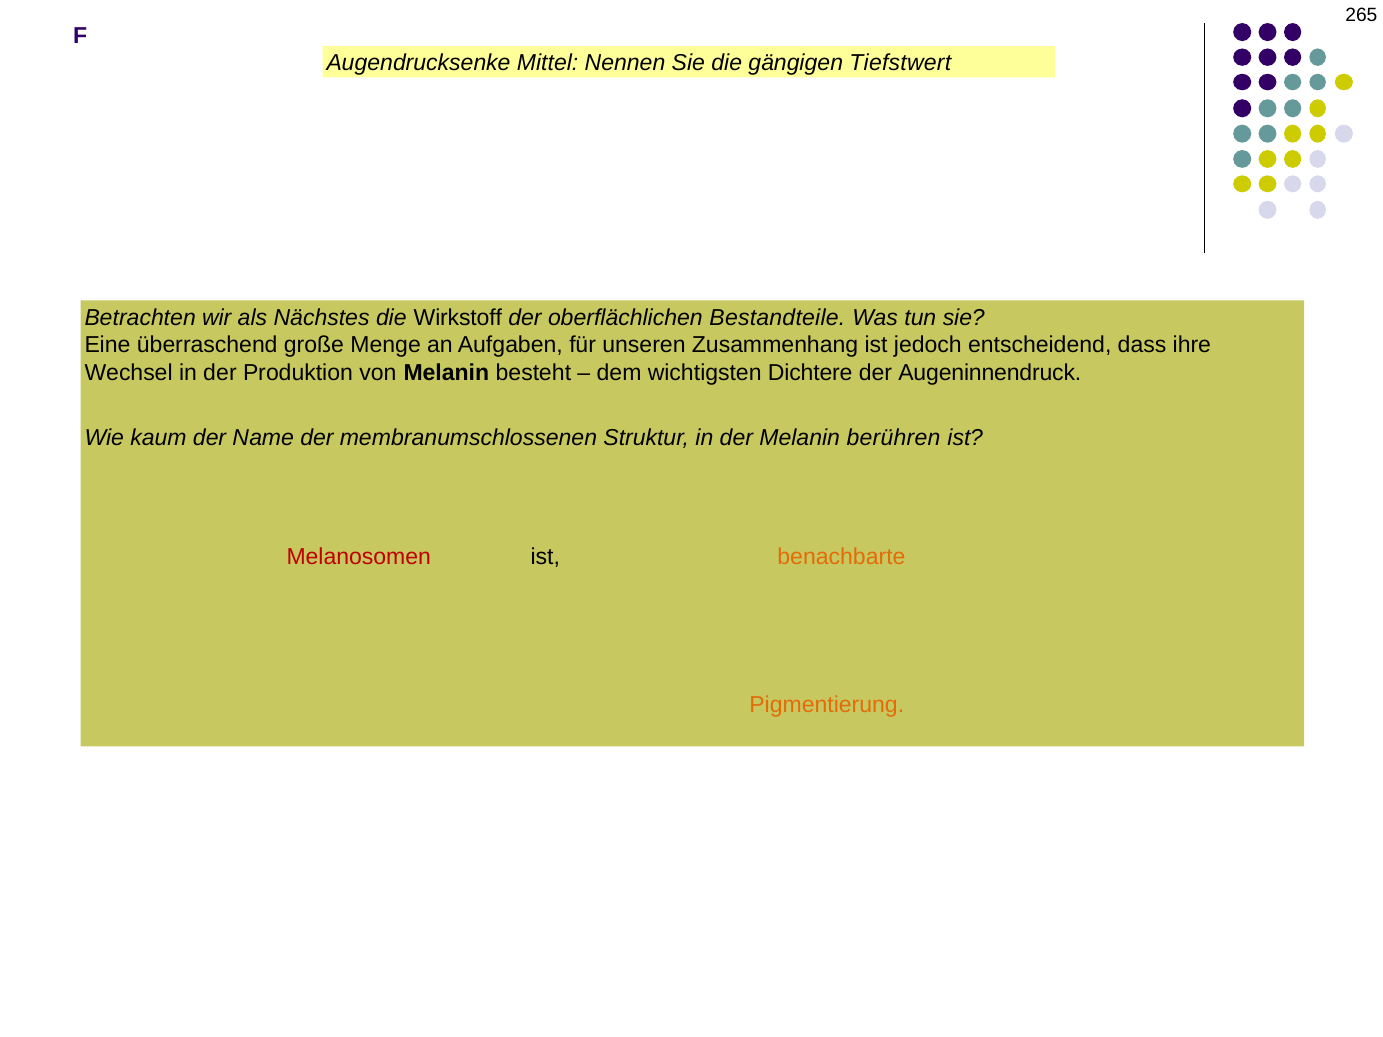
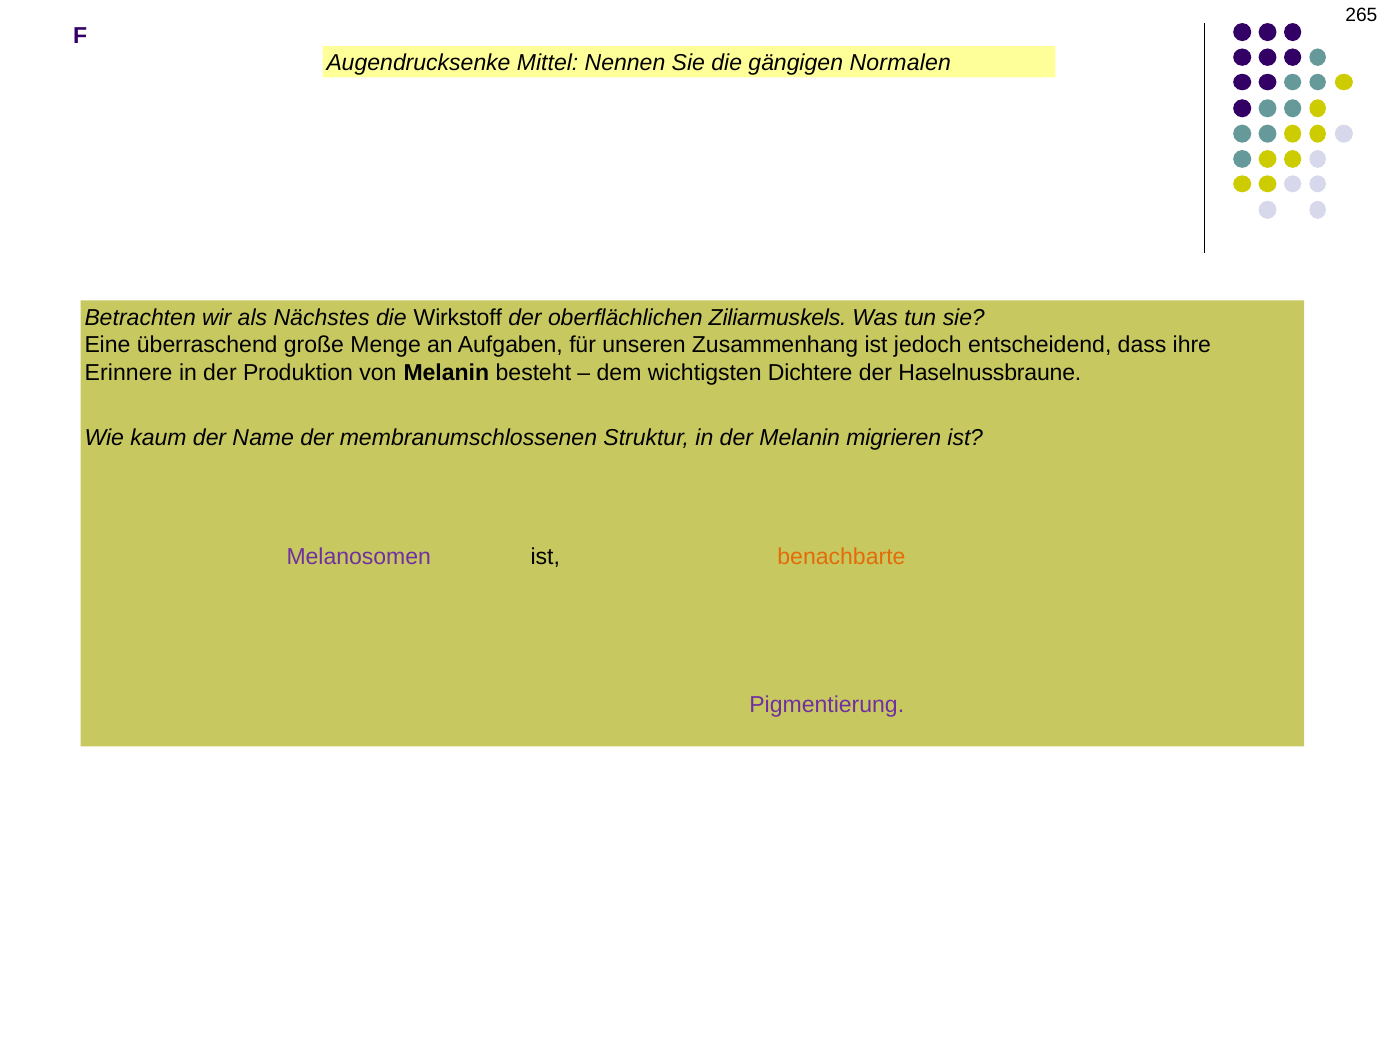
Tiefstwert: Tiefstwert -> Normalen (900, 63)
Bestandteile: Bestandteile -> Ziliarmuskels (778, 318)
Wechsel: Wechsel -> Erinnere (129, 373)
Augeninnendruck: Augeninnendruck -> Haselnussbraune (990, 373)
berühren: berühren -> migrieren (894, 438)
Melanosomen colour: red -> purple (359, 557)
Pigmentierung colour: orange -> purple (827, 705)
